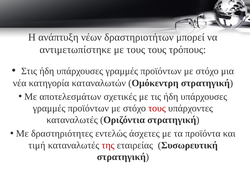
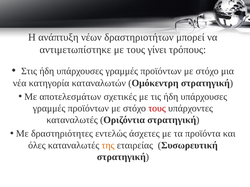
τους τους: τους -> γίνει (157, 50)
τιμή: τιμή -> όλες (37, 146)
της colour: red -> orange (108, 146)
